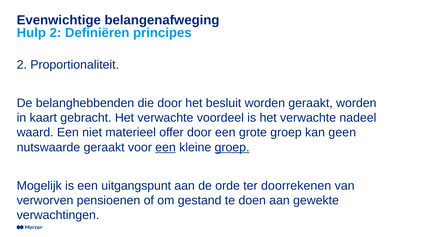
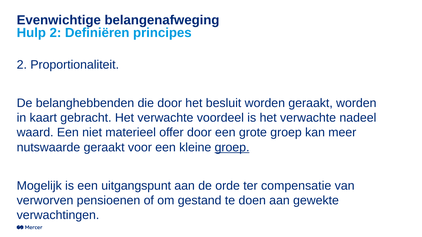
geen: geen -> meer (342, 133)
een underline: present -> none (166, 148)
doorrekenen: doorrekenen -> compensatie (296, 186)
